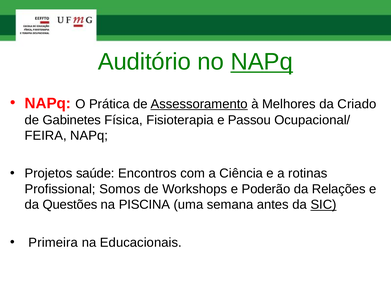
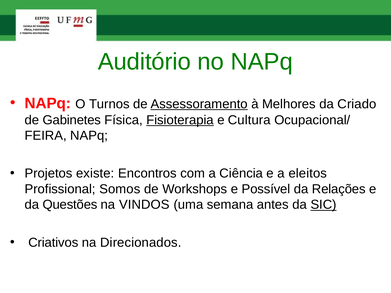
NAPq underline: present -> none (262, 62)
Prática: Prática -> Turnos (109, 104)
Fisioterapia underline: none -> present (180, 120)
Passou: Passou -> Cultura (249, 120)
saúde: saúde -> existe (95, 174)
rotinas: rotinas -> eleitos (308, 174)
Poderão: Poderão -> Possível (266, 189)
PISCINA: PISCINA -> VINDOS (144, 205)
Primeira: Primeira -> Criativos (53, 243)
Educacionais: Educacionais -> Direcionados (141, 243)
